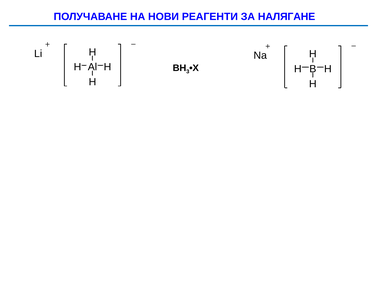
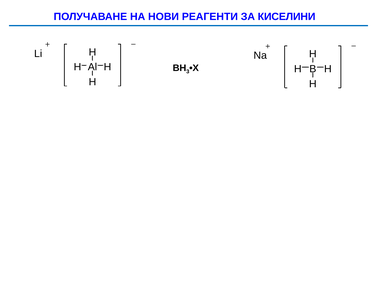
НАЛЯГАНЕ: НАЛЯГАНЕ -> КИСЕЛИНИ (287, 17)
